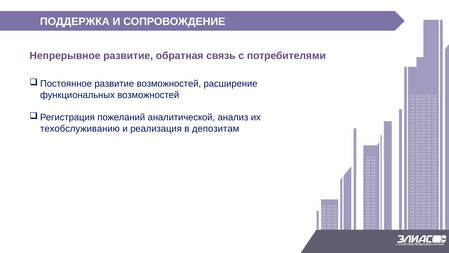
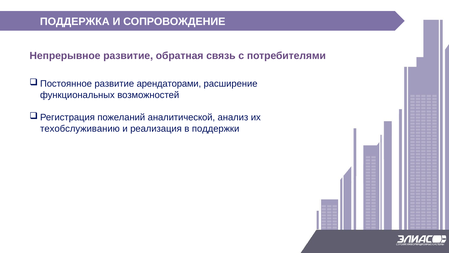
развитие возможностей: возможностей -> арендаторами (169, 84)
депозитам: депозитам -> поддержки (216, 129)
